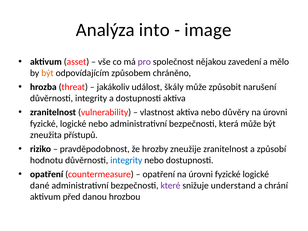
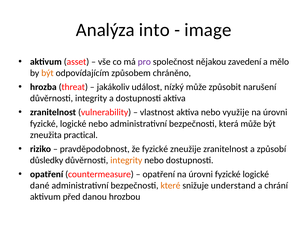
škály: škály -> nízký (174, 87)
důvěry: důvěry -> využije (236, 112)
přístupů: přístupů -> practical (81, 135)
že hrozby: hrozby -> fyzické (155, 149)
hodnotu: hodnotu -> důsledky (47, 160)
integrity colour: blue -> orange (126, 160)
které colour: purple -> orange (170, 186)
